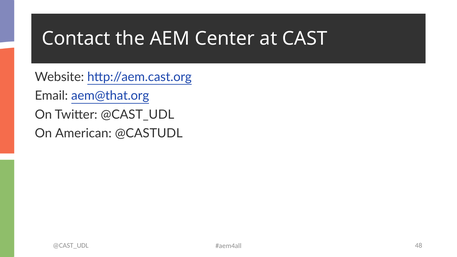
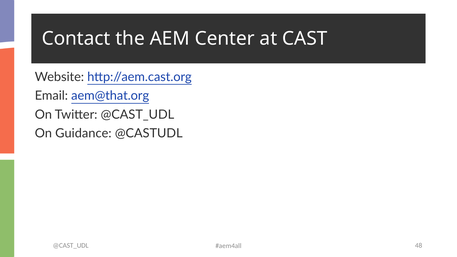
American: American -> Guidance (83, 133)
